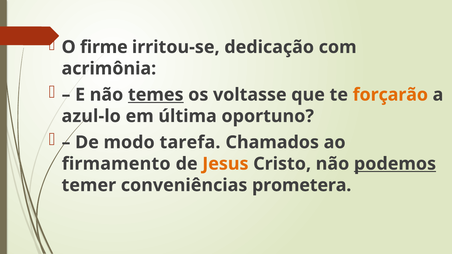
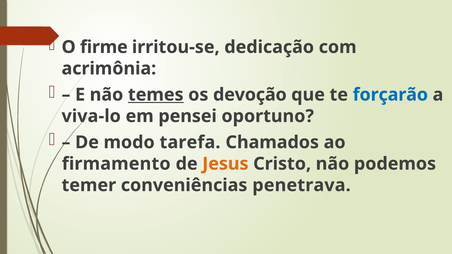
voltasse: voltasse -> devoção (250, 95)
forçarão colour: orange -> blue (390, 95)
azul-lo: azul-lo -> viva-lo (91, 116)
última: última -> pensei (188, 116)
podemos underline: present -> none (395, 164)
prometera: prometera -> penetrava (301, 185)
